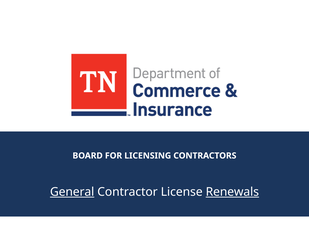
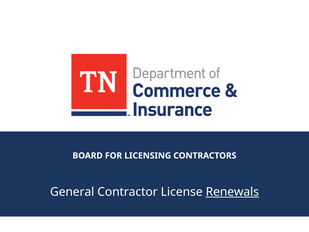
General underline: present -> none (72, 192)
